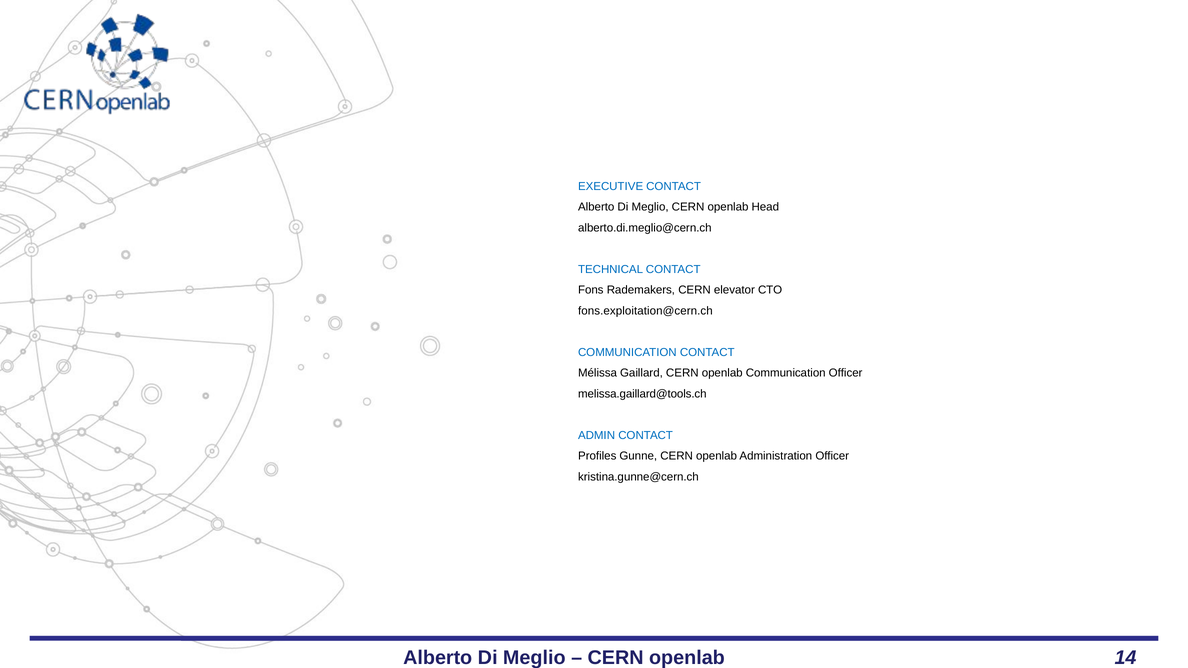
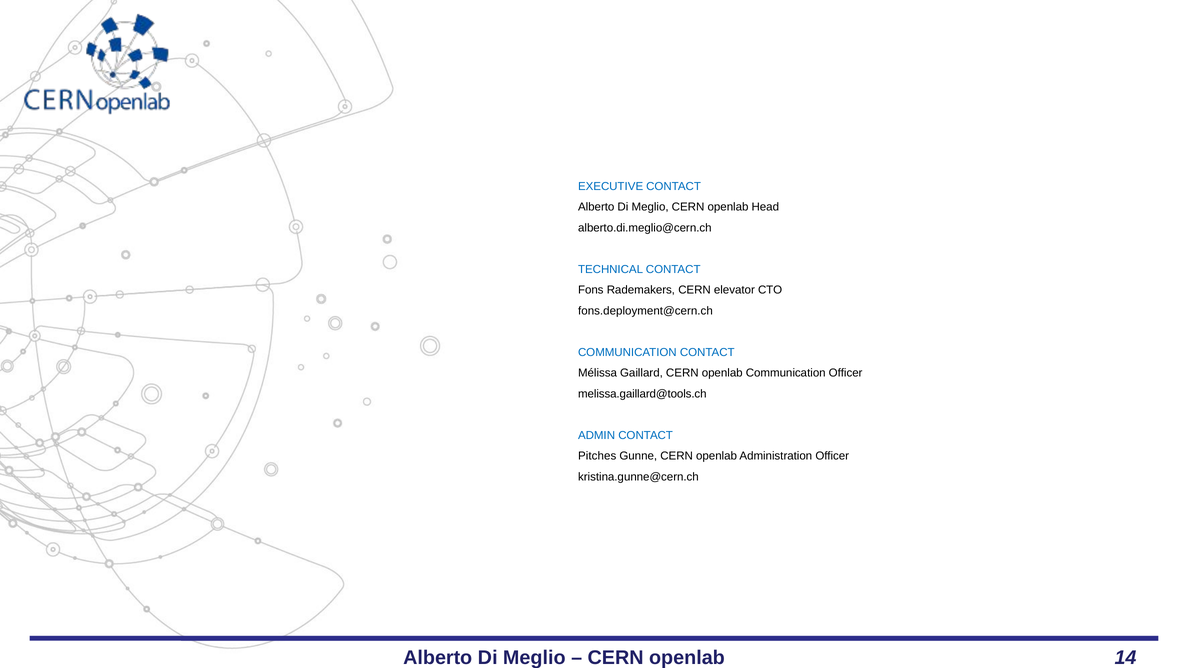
fons.exploitation@cern.ch: fons.exploitation@cern.ch -> fons.deployment@cern.ch (645, 311)
Profiles: Profiles -> Pitches (597, 456)
